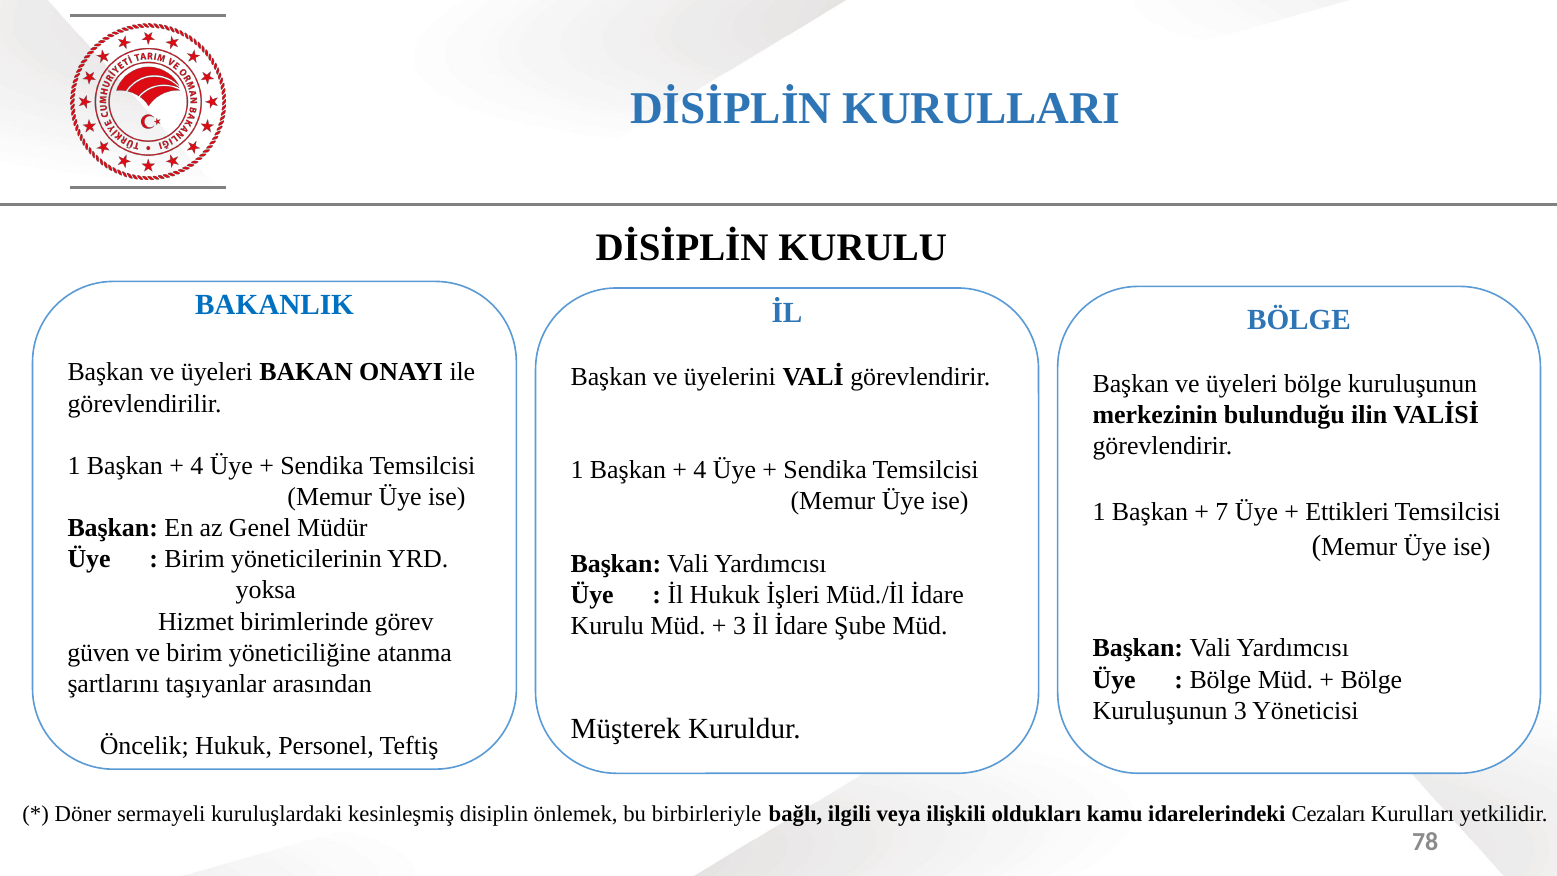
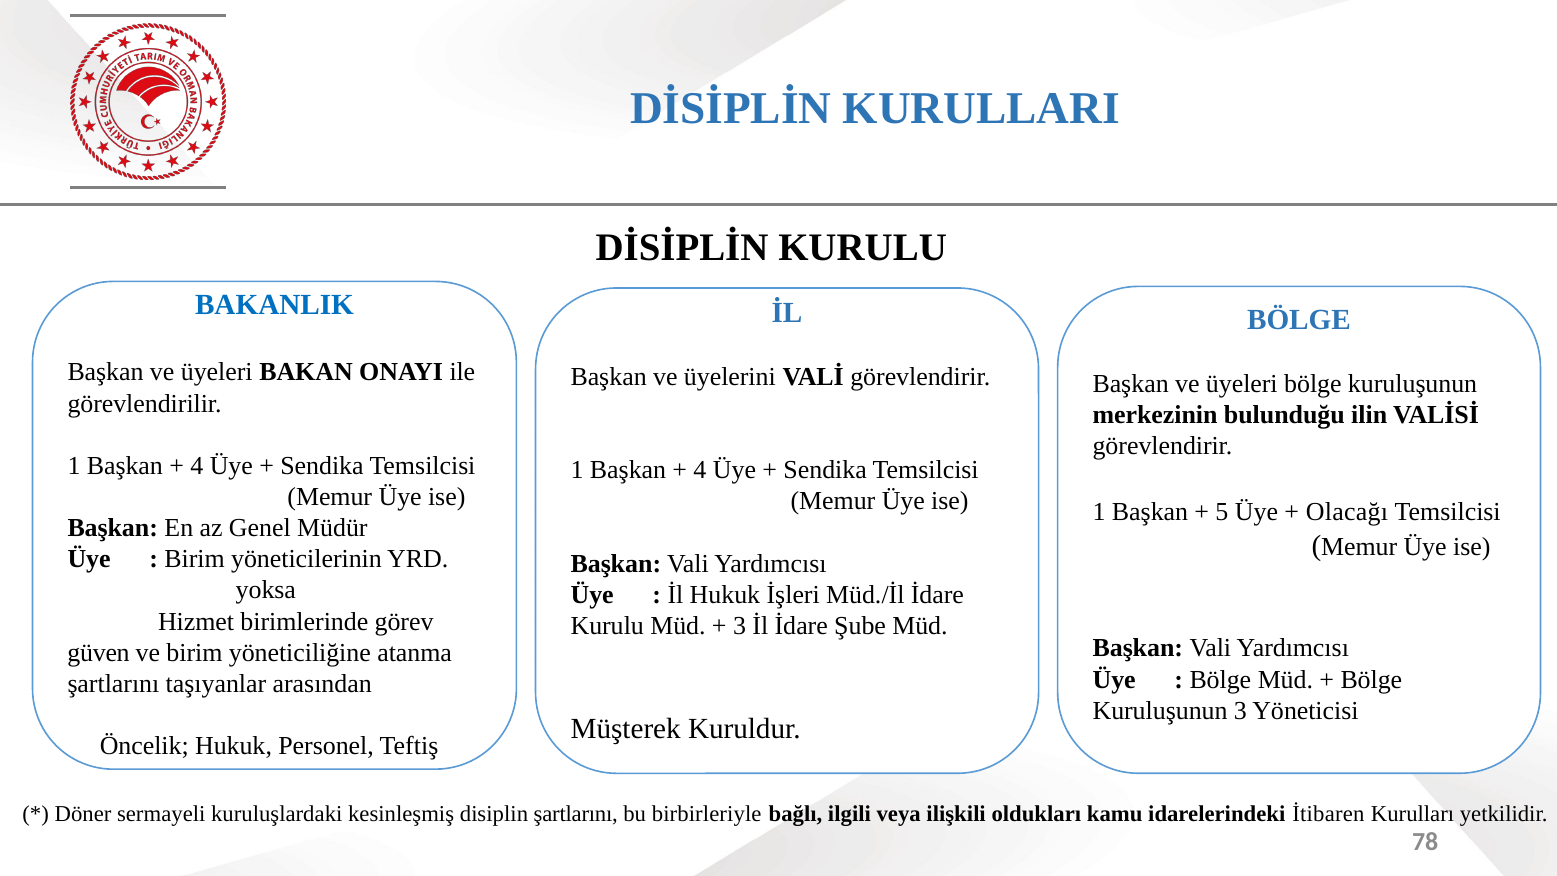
7: 7 -> 5 (1222, 512)
Ettikleri: Ettikleri -> Olacağı (1347, 512)
disiplin önlemek: önlemek -> şartlarını (576, 814)
Cezaları: Cezaları -> İtibaren (1328, 814)
